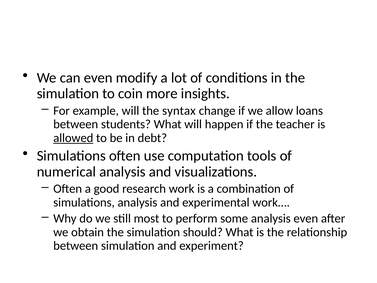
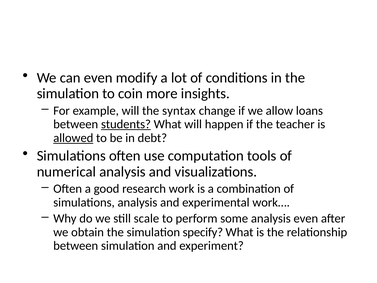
students underline: none -> present (126, 124)
most: most -> scale (146, 218)
should: should -> specify (203, 232)
